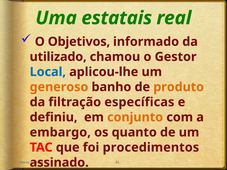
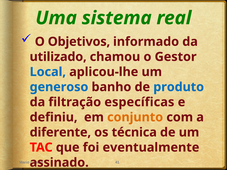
estatais: estatais -> sistema (117, 18)
generoso colour: orange -> blue (59, 87)
produto colour: orange -> blue (179, 87)
embargo: embargo -> diferente (60, 133)
quanto: quanto -> técnica (134, 133)
procedimentos: procedimentos -> eventualmente (151, 148)
